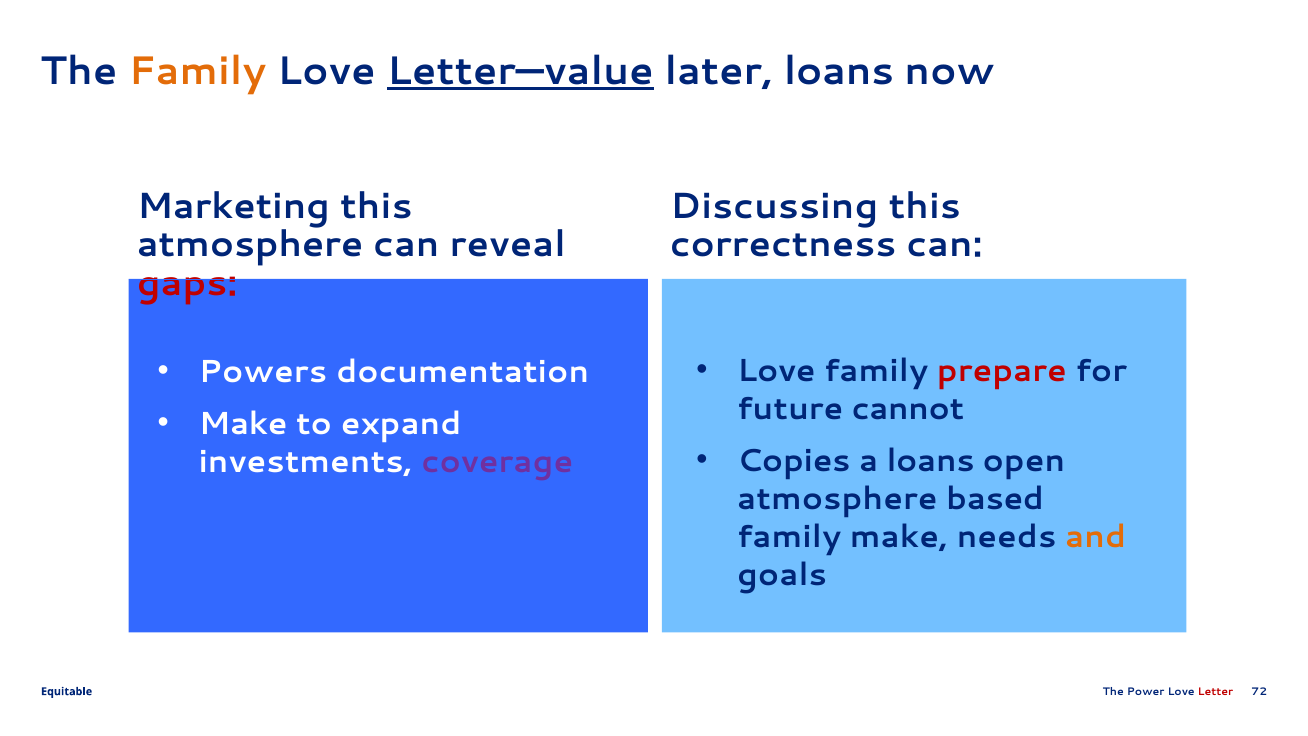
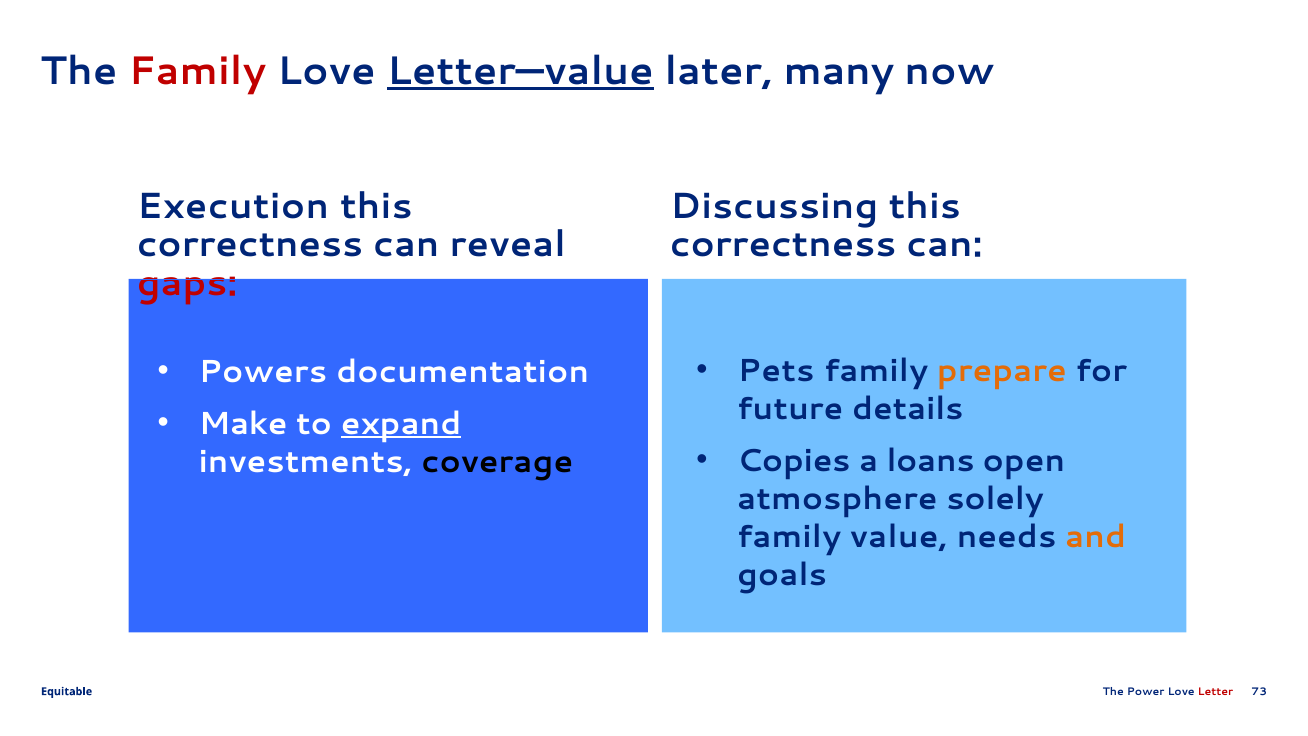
Family colour: orange -> red (197, 71)
later loans: loans -> many (839, 71)
Marketing: Marketing -> Execution (233, 207)
atmosphere: atmosphere -> correctness (250, 245)
Love: Love -> Pets (776, 371)
prepare colour: red -> orange (1002, 371)
cannot: cannot -> details (908, 409)
expand underline: none -> present (401, 424)
coverage colour: purple -> black (497, 462)
based: based -> solely (995, 499)
family make: make -> value (899, 537)
72: 72 -> 73 (1259, 692)
